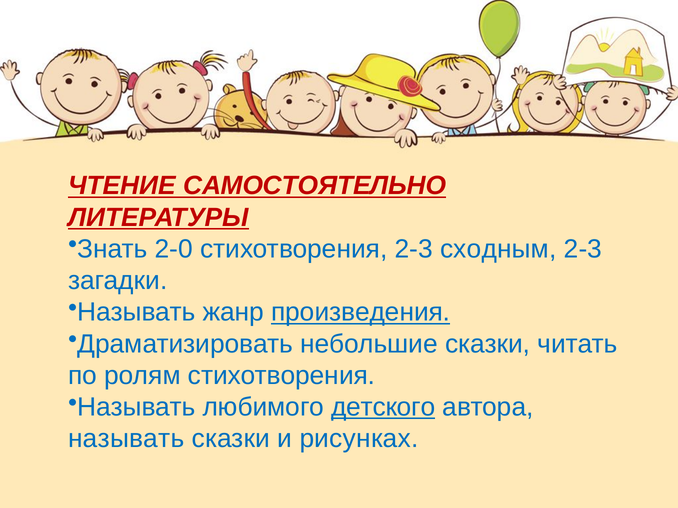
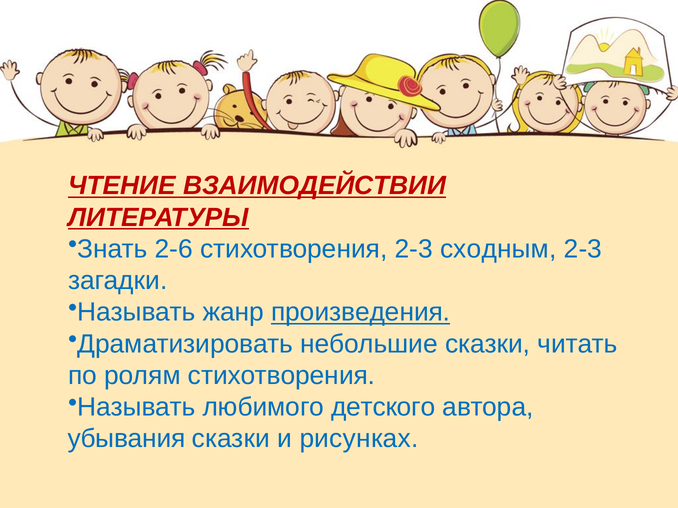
САМОСТОЯТЕЛЬНО: САМОСТОЯТЕЛЬНО -> ВЗАИМОДЕЙСТВИИ (315, 186)
2-0: 2-0 -> 2-6 (174, 249)
детского underline: present -> none (383, 407)
называть: называть -> убывания (127, 439)
